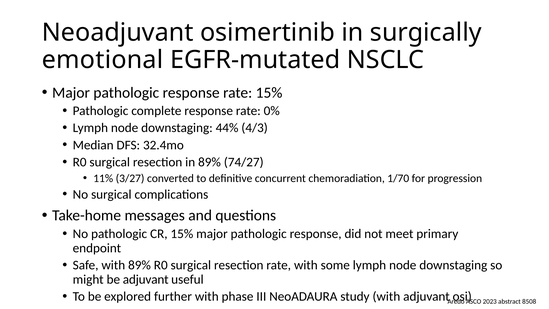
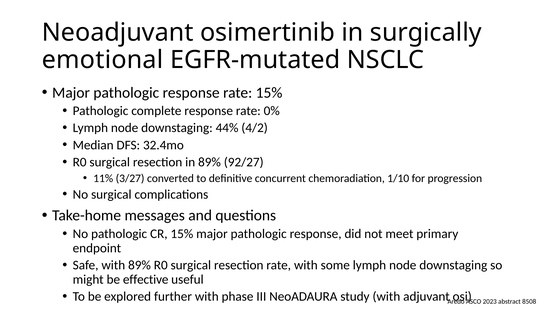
4/3: 4/3 -> 4/2 (255, 128)
74/27: 74/27 -> 92/27 (244, 162)
1/70: 1/70 -> 1/10 (398, 178)
be adjuvant: adjuvant -> effective (146, 279)
